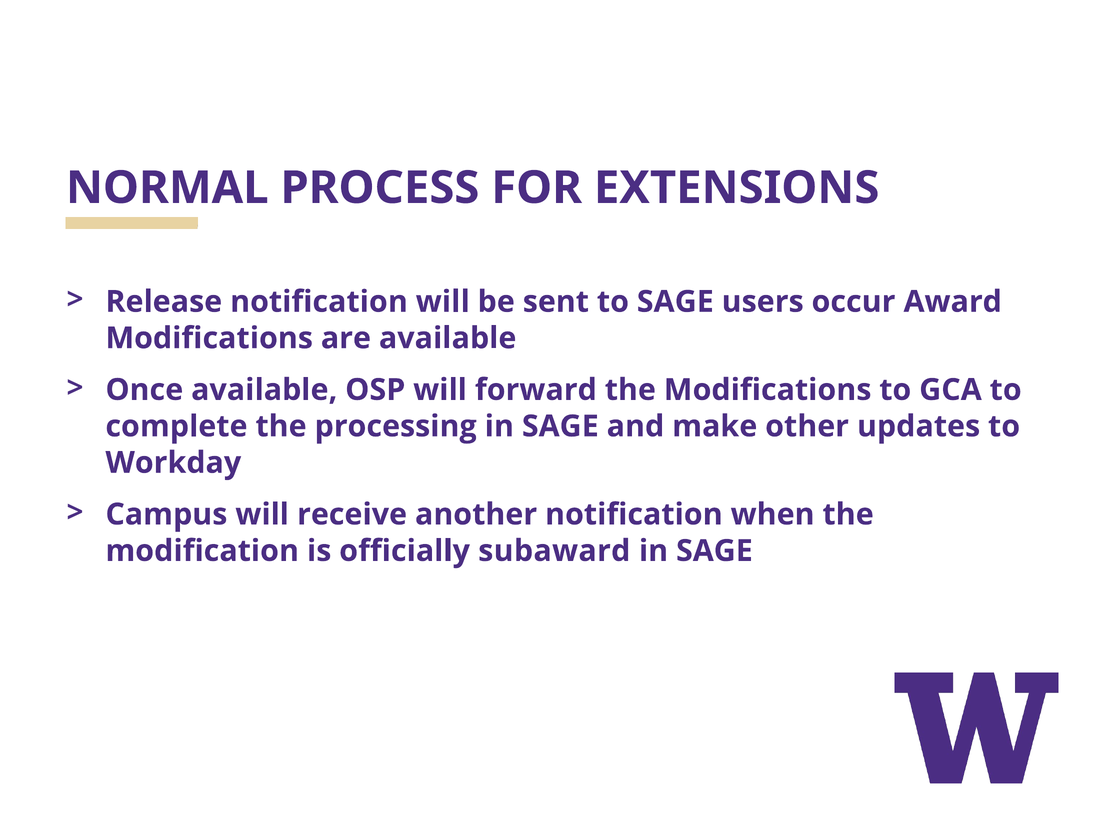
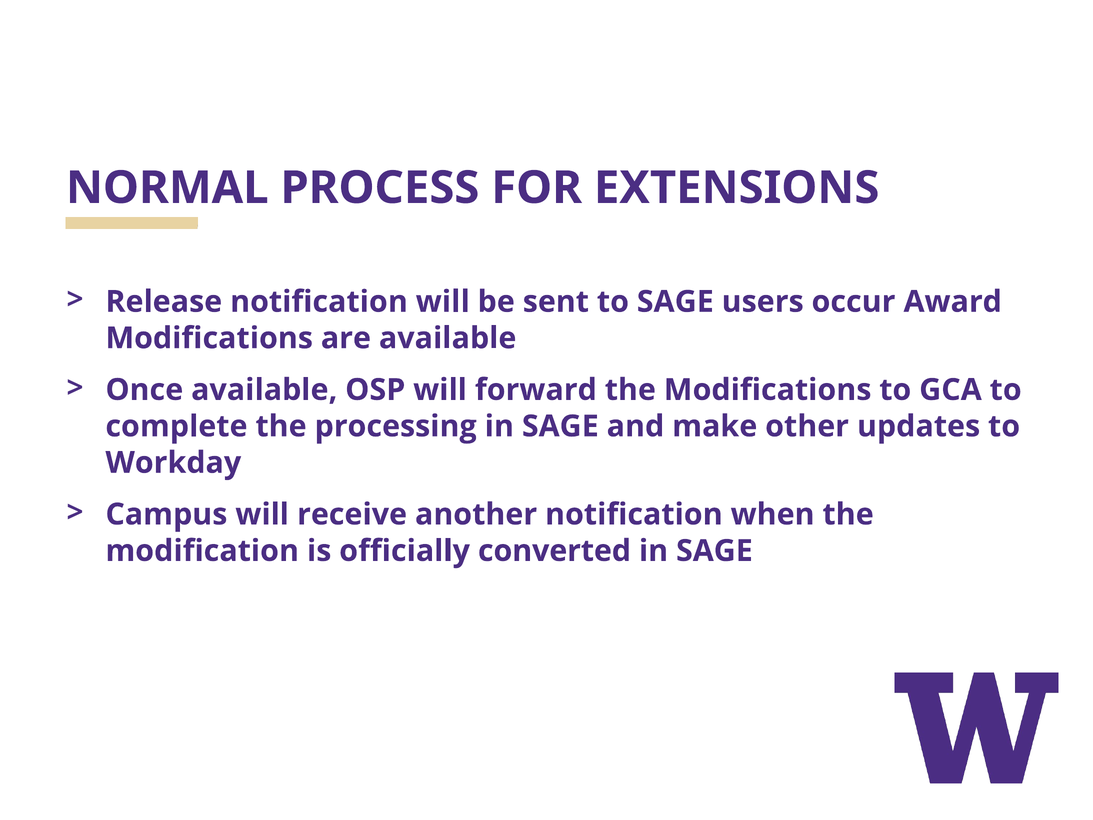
subaward: subaward -> converted (554, 551)
